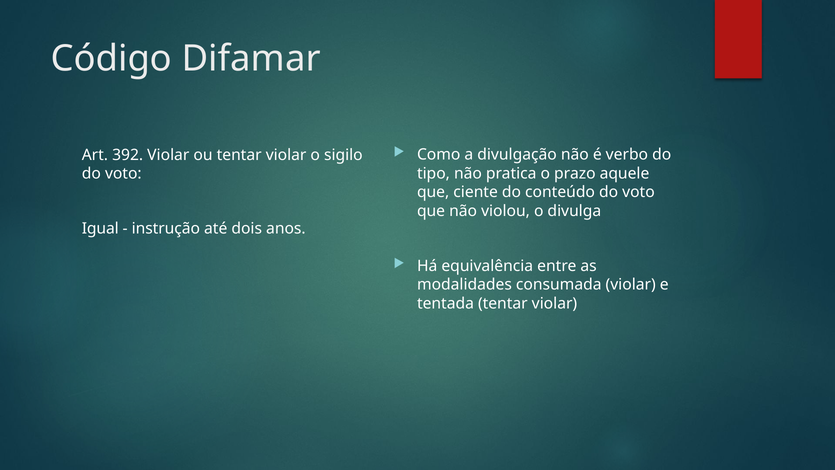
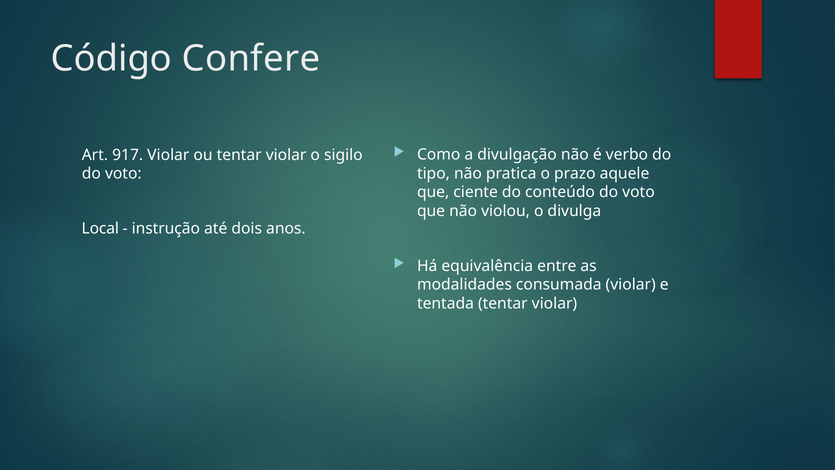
Difamar: Difamar -> Confere (251, 59)
392: 392 -> 917 (128, 155)
Igual: Igual -> Local (100, 229)
